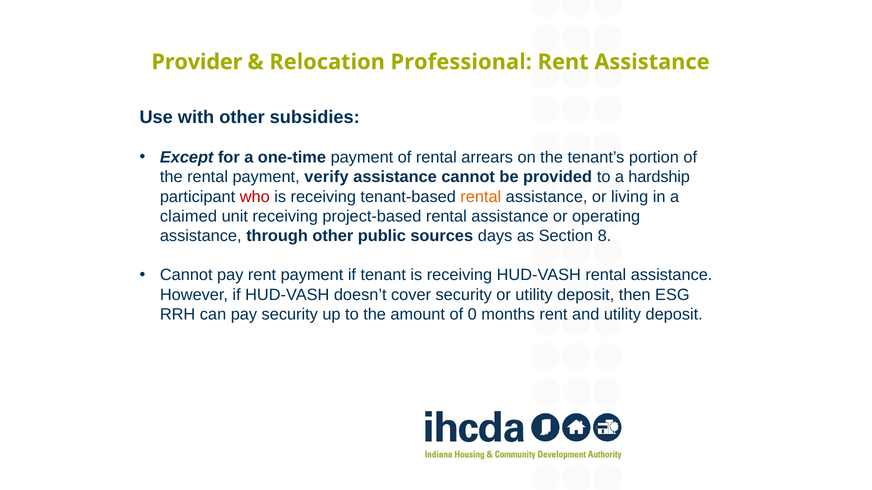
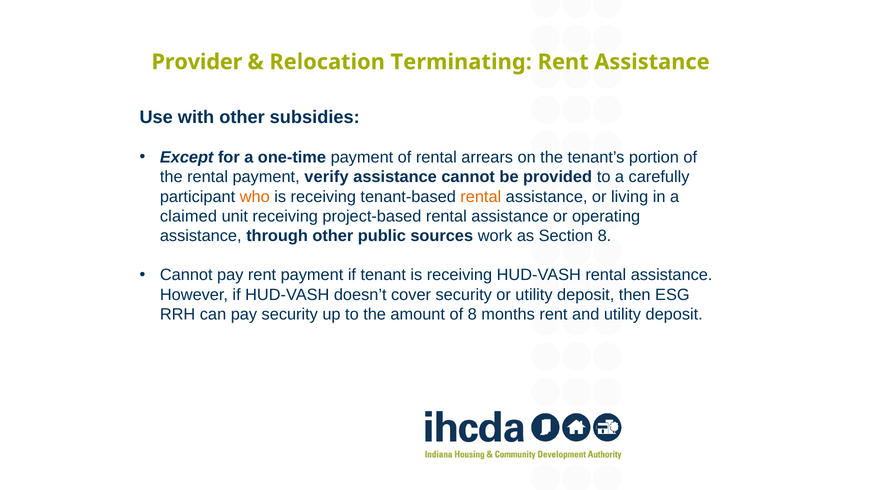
Professional: Professional -> Terminating (461, 62)
hardship: hardship -> carefully (659, 177)
who colour: red -> orange (255, 197)
days: days -> work (495, 236)
of 0: 0 -> 8 (472, 315)
